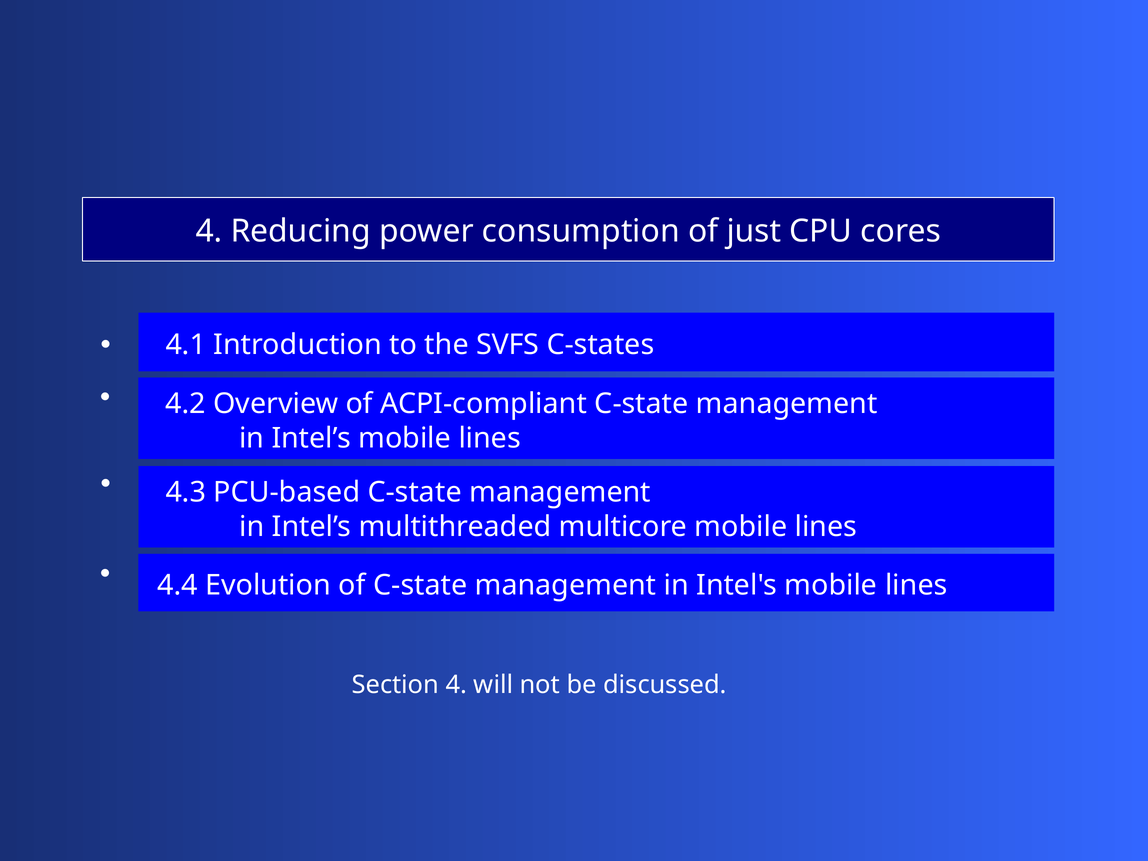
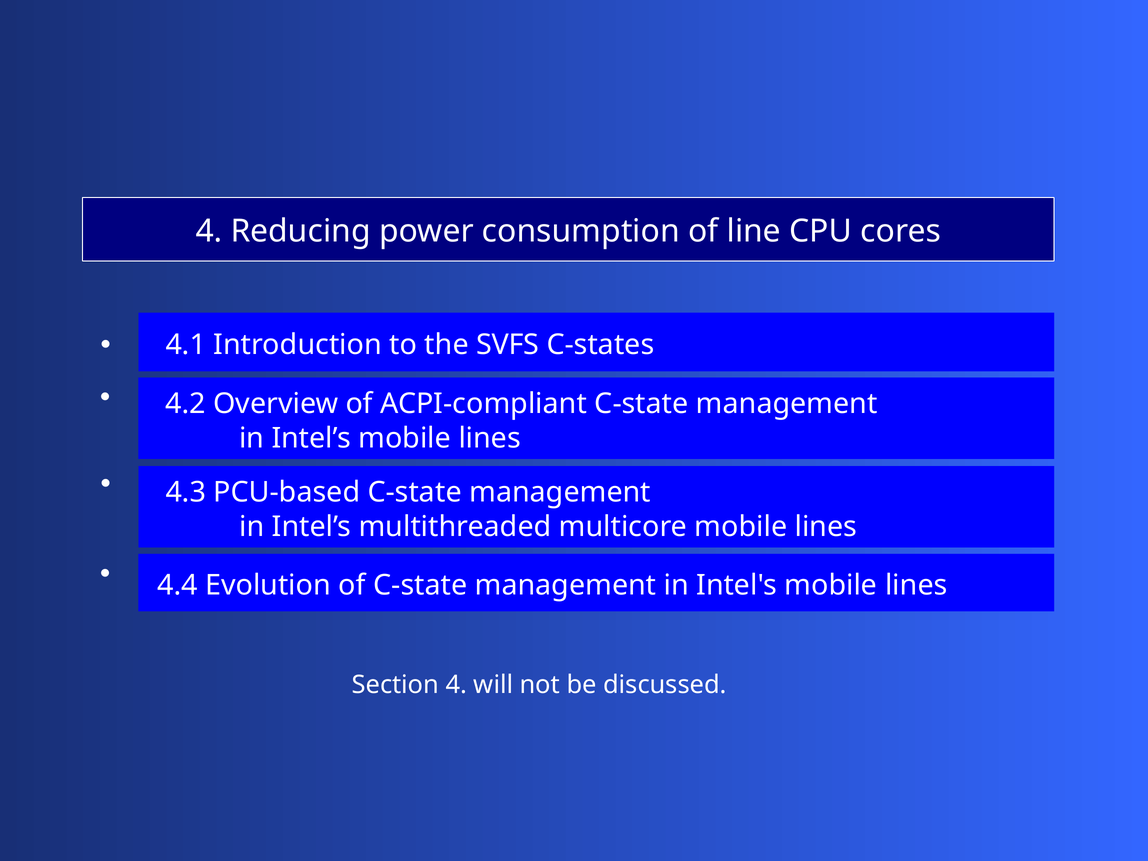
just: just -> line (754, 231)
